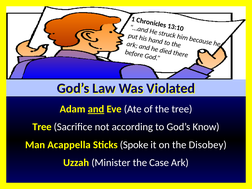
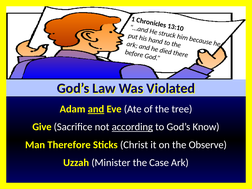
Tree: Tree -> Give (42, 127)
according underline: none -> present (132, 127)
Acappella: Acappella -> Therefore (69, 145)
Spoke: Spoke -> Christ (134, 145)
Disobey: Disobey -> Observe (208, 145)
